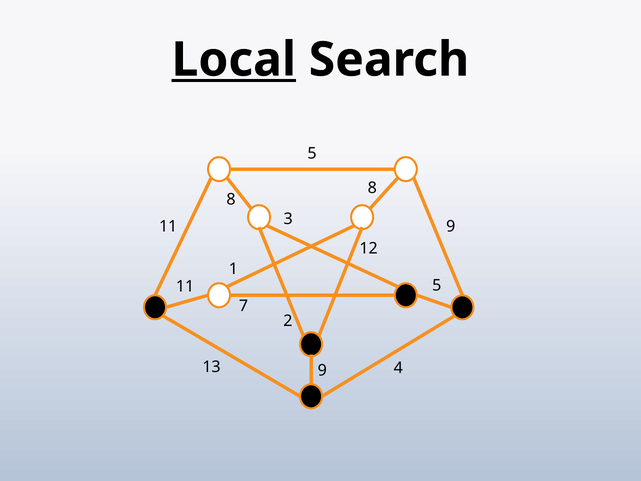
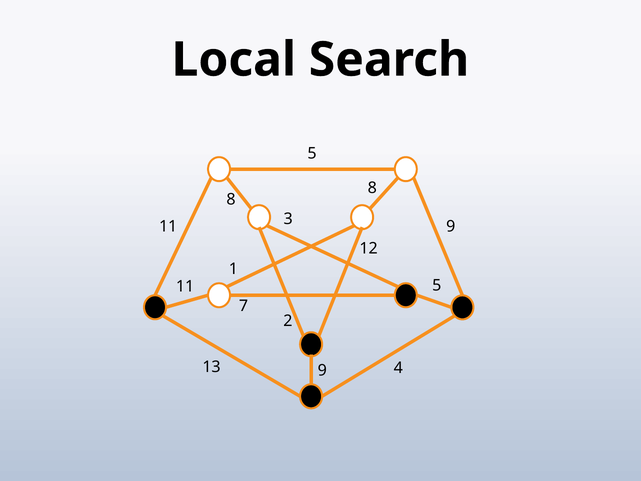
Local underline: present -> none (234, 60)
